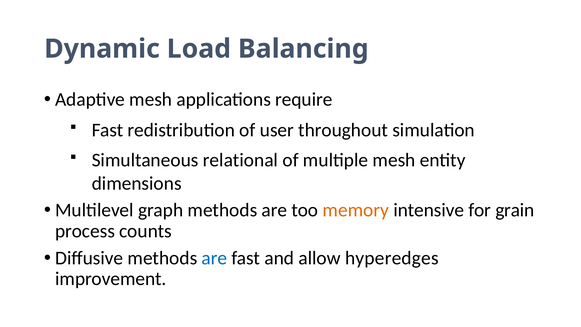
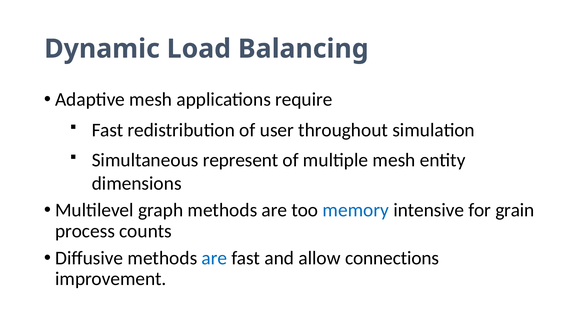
relational: relational -> represent (241, 160)
memory colour: orange -> blue (356, 210)
hyperedges: hyperedges -> connections (392, 258)
